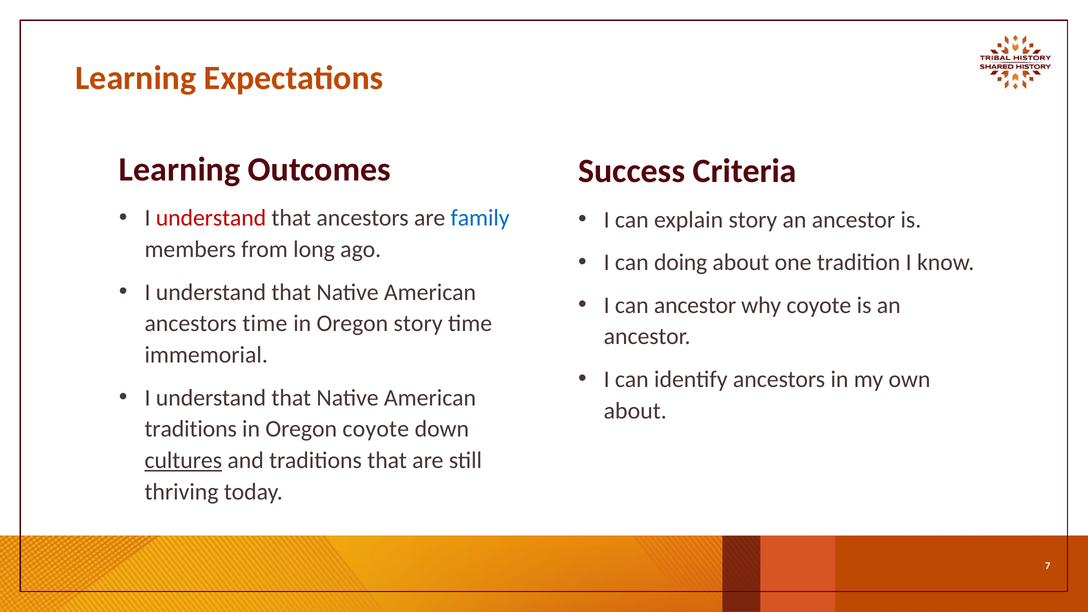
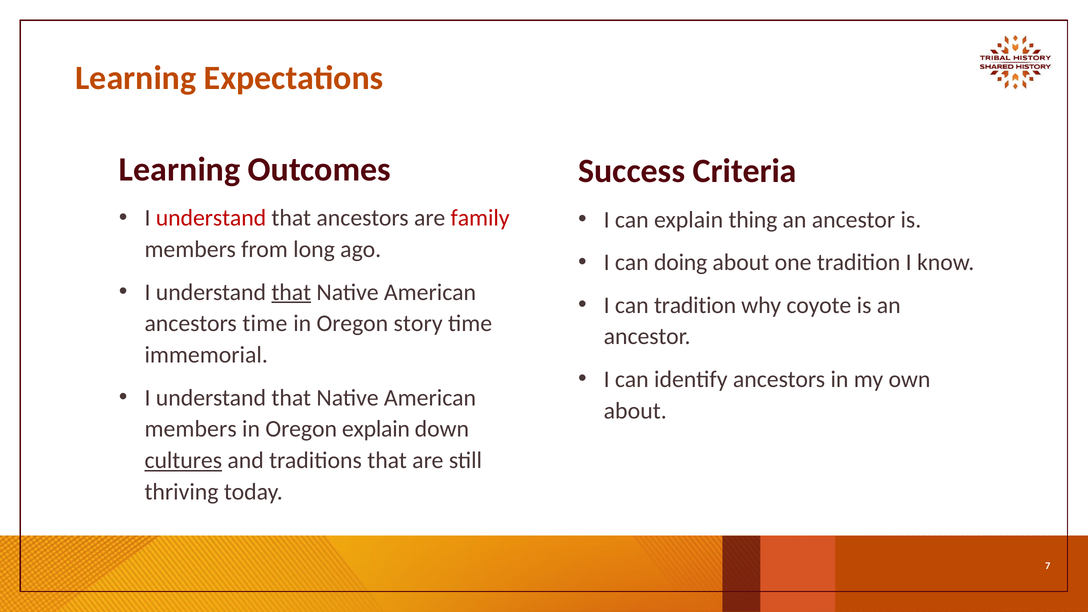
family colour: blue -> red (480, 218)
explain story: story -> thing (753, 220)
that underline: none -> present (291, 292)
can ancestor: ancestor -> tradition (695, 305)
traditions: traditions -> members (191, 429)
Oregon coyote: coyote -> explain (376, 429)
